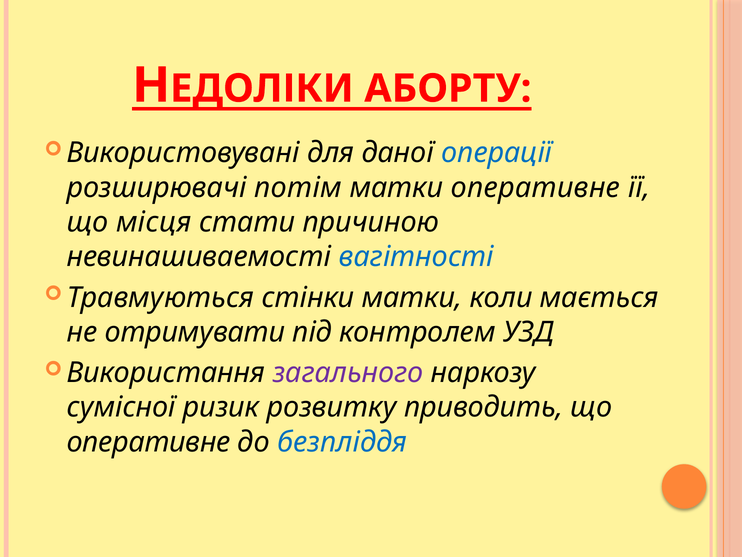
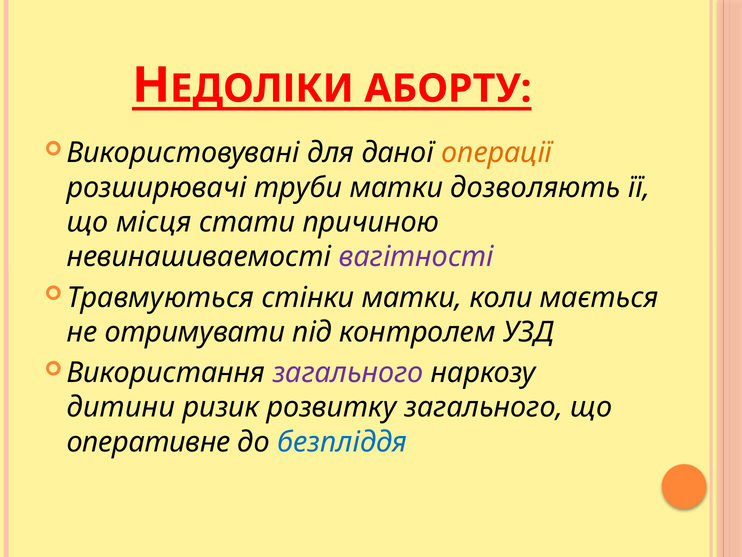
операції colour: blue -> orange (497, 153)
потім: потім -> труби (298, 187)
матки оперативне: оперативне -> дозволяють (536, 187)
вагітності colour: blue -> purple (416, 256)
сумісної: сумісної -> дитини (121, 407)
розвитку приводить: приводить -> загального (484, 407)
